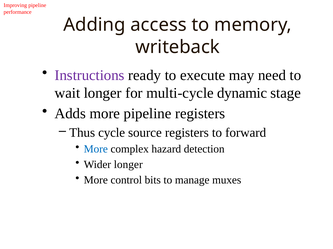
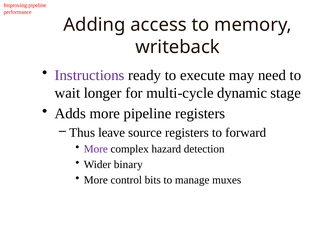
cycle: cycle -> leave (112, 133)
More colour: blue -> purple (96, 150)
Wider longer: longer -> binary (128, 165)
